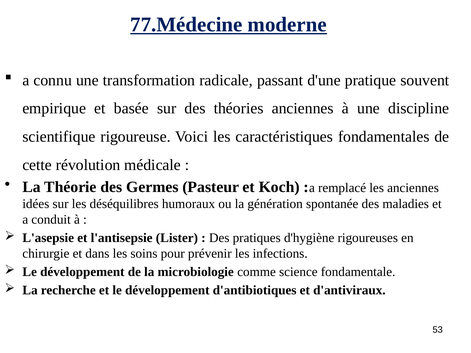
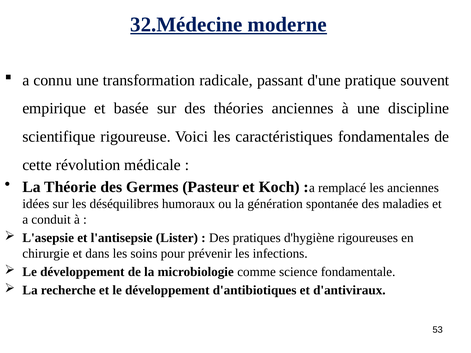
77.Médecine: 77.Médecine -> 32.Médecine (186, 25)
